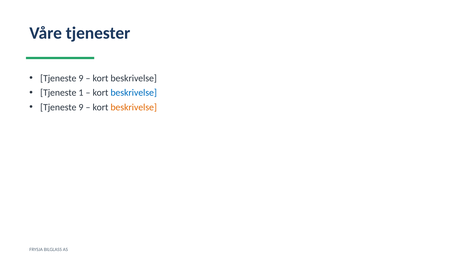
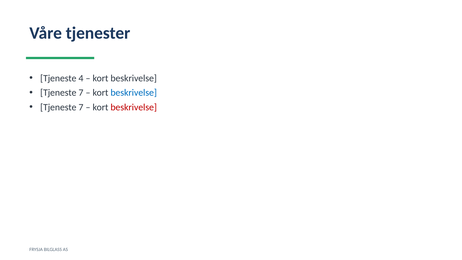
9: 9 -> 4 (81, 78)
1: 1 -> 7 (81, 93)
9: 9 -> 7 (81, 107)
beskrivelse colour: orange -> red (134, 107)
